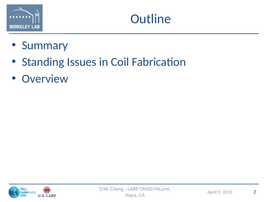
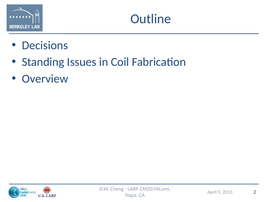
Summary: Summary -> Decisions (45, 45)
